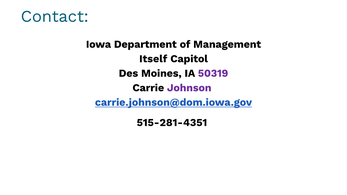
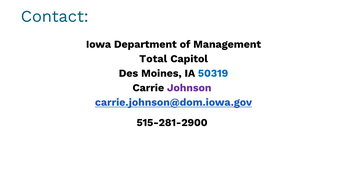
Itself: Itself -> Total (153, 59)
50319 colour: purple -> blue (213, 73)
515-281-4351: 515-281-4351 -> 515-281-2900 (172, 123)
